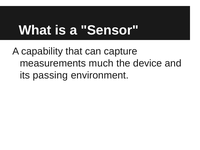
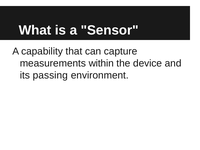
much: much -> within (101, 63)
